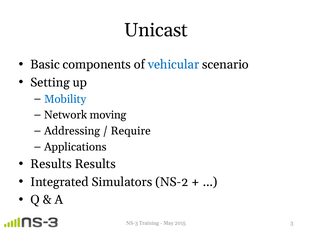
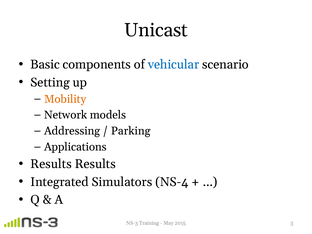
Mobility colour: blue -> orange (65, 99)
moving: moving -> models (108, 115)
Require: Require -> Parking (131, 131)
NS-2: NS-2 -> NS-4 (172, 182)
